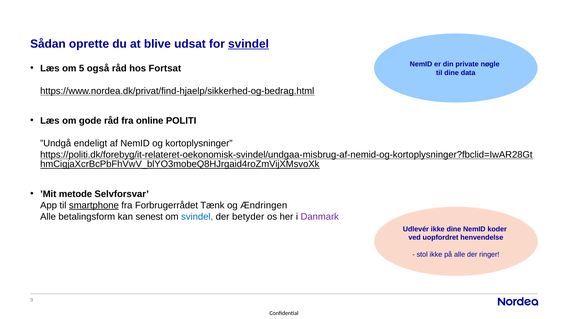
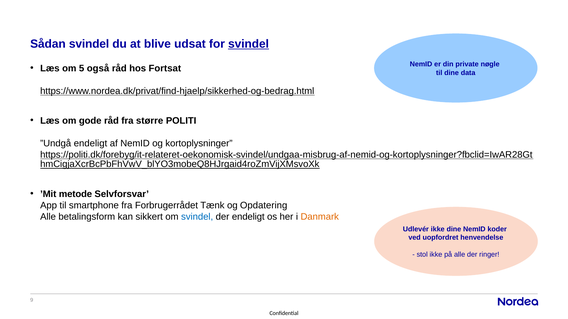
Sådan oprette: oprette -> svindel (89, 44)
online: online -> større (150, 121)
smartphone underline: present -> none (94, 206)
Ændringen: Ændringen -> Opdatering (264, 206)
senest: senest -> sikkert (149, 217)
der betyder: betyder -> endeligt (248, 217)
Danmark colour: purple -> orange (320, 217)
